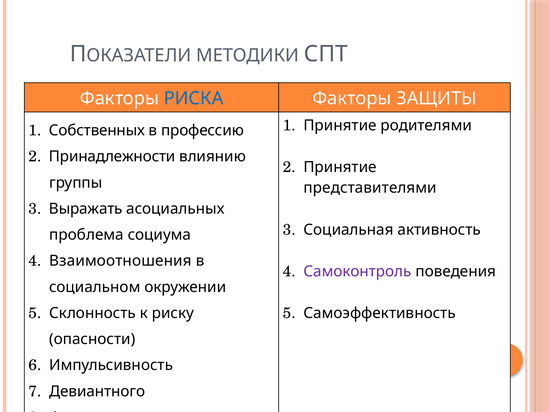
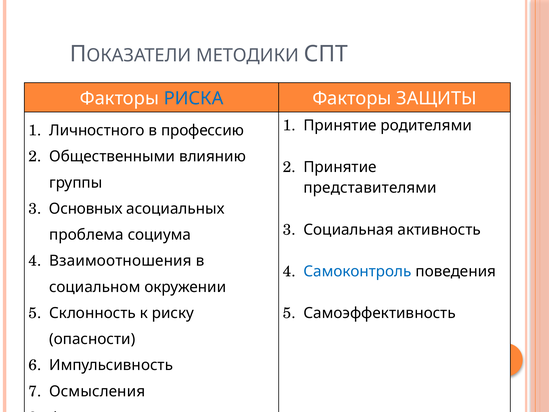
Собственных: Собственных -> Личностного (97, 130)
Принадлежности: Принадлежности -> Общественными (112, 157)
Выражать: Выражать -> Основных (86, 209)
Самоконтроль colour: purple -> blue (358, 271)
Девиантного: Девиантного -> Осмысления (97, 391)
